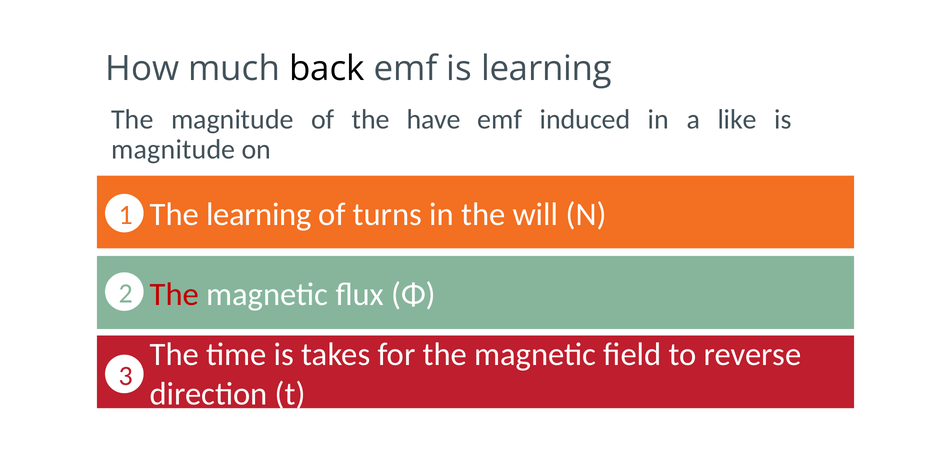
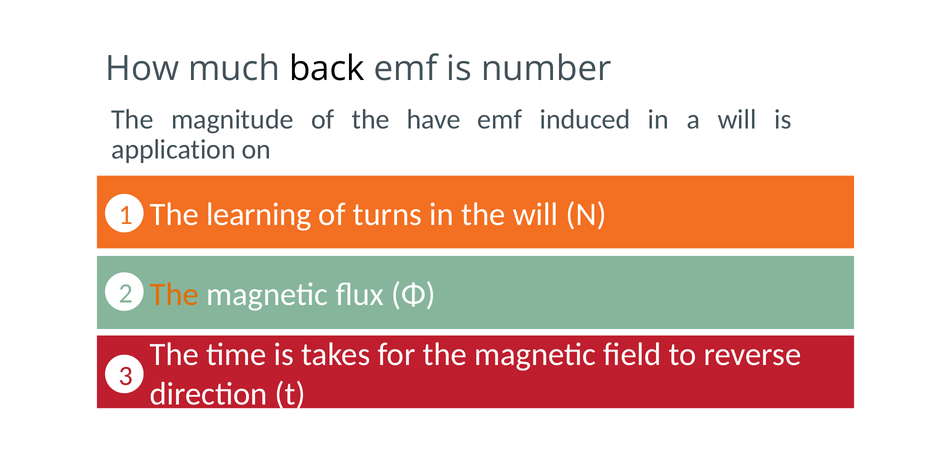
is learning: learning -> number (546, 69)
a like: like -> will (737, 119)
magnitude: magnitude -> application (174, 149)
The colour: red -> orange (174, 295)
